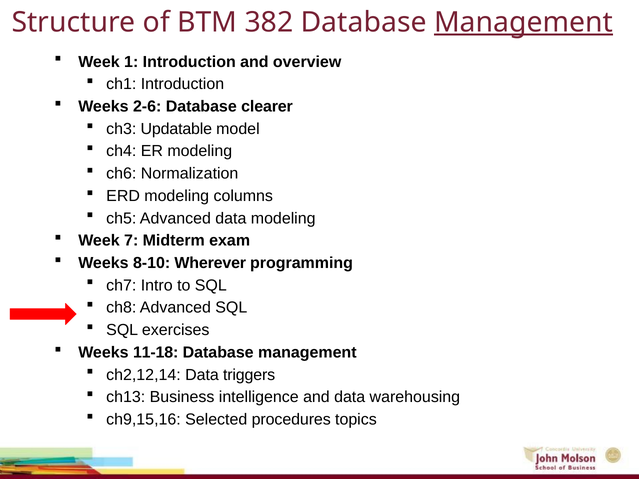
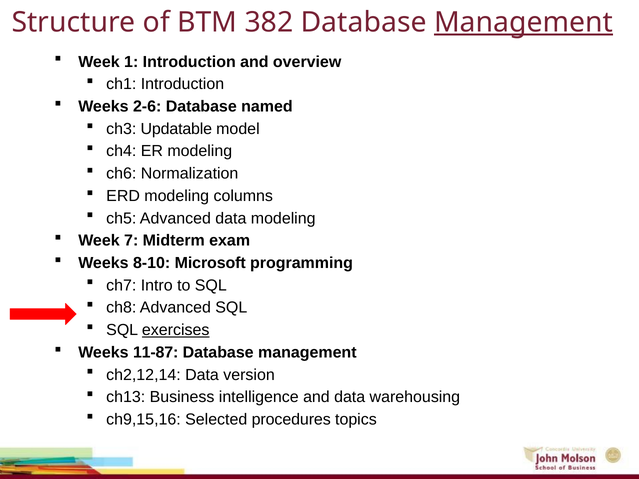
clearer: clearer -> named (267, 107)
Wherever: Wherever -> Microsoft (210, 263)
exercises underline: none -> present (176, 330)
11-18: 11-18 -> 11-87 (156, 353)
triggers: triggers -> version (249, 375)
